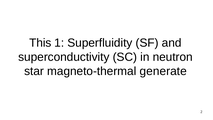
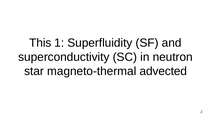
generate: generate -> advected (163, 71)
